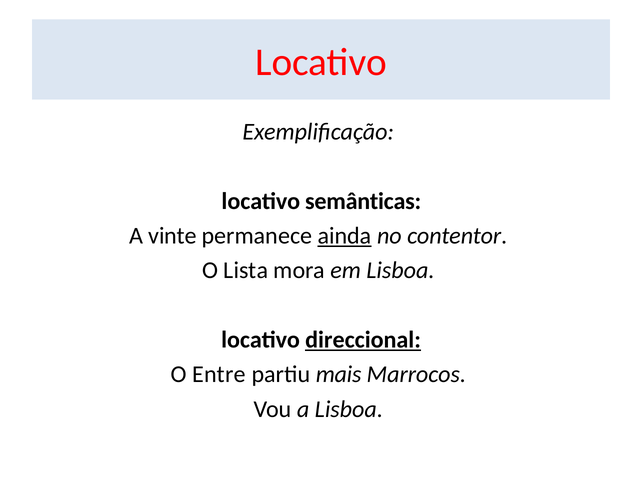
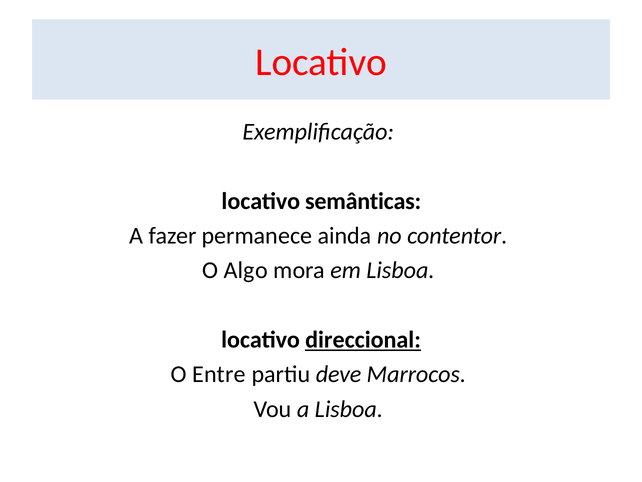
vinte: vinte -> fazer (173, 236)
ainda underline: present -> none (345, 236)
Lista: Lista -> Algo (246, 270)
mais: mais -> deve (339, 374)
